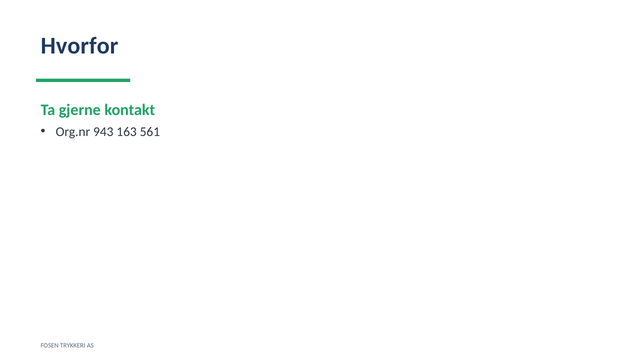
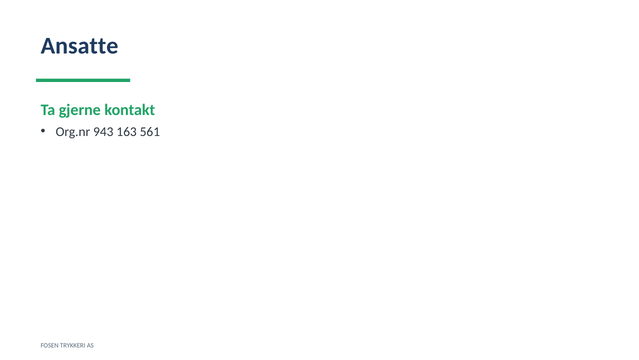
Hvorfor: Hvorfor -> Ansatte (80, 46)
